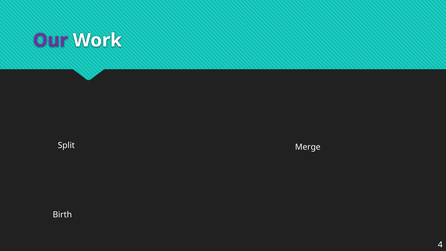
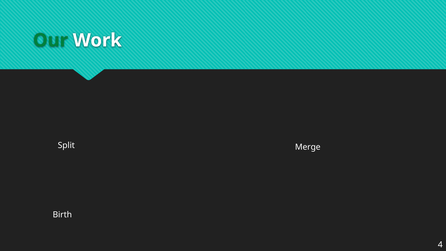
Our colour: purple -> green (50, 40)
